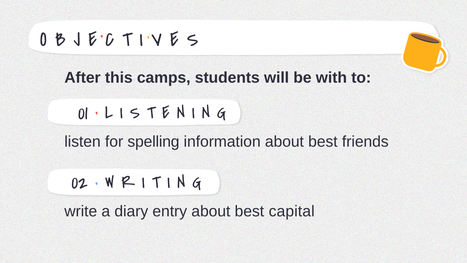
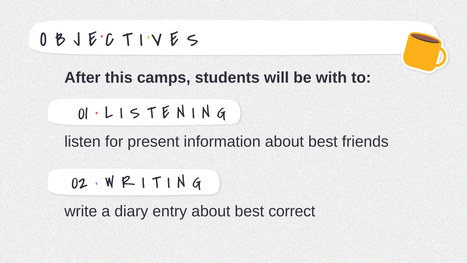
spelling: spelling -> present (153, 142)
capital: capital -> correct (292, 211)
